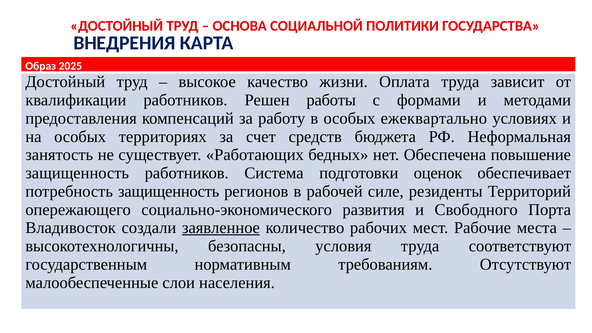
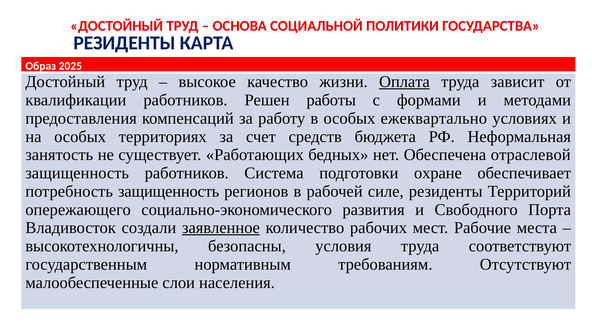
ВНЕДРЕНИЯ: ВНЕДРЕНИЯ -> РЕЗИДЕНТЫ (124, 43)
Оплата underline: none -> present (404, 82)
повышение: повышение -> отраслевой (531, 155)
оценок: оценок -> охране (438, 173)
